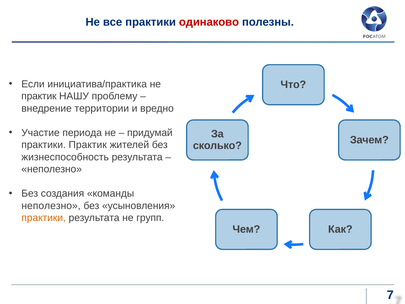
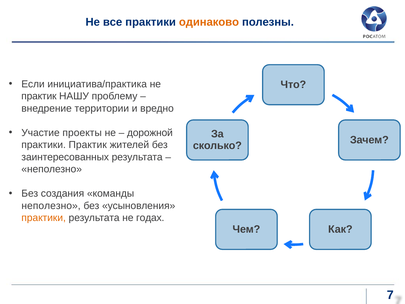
одинаково colour: red -> orange (209, 22)
периода: периода -> проекты (82, 133)
придумай: придумай -> дорожной (150, 133)
жизнеспособность: жизнеспособность -> заинтересованных (65, 157)
групп: групп -> годах (150, 218)
